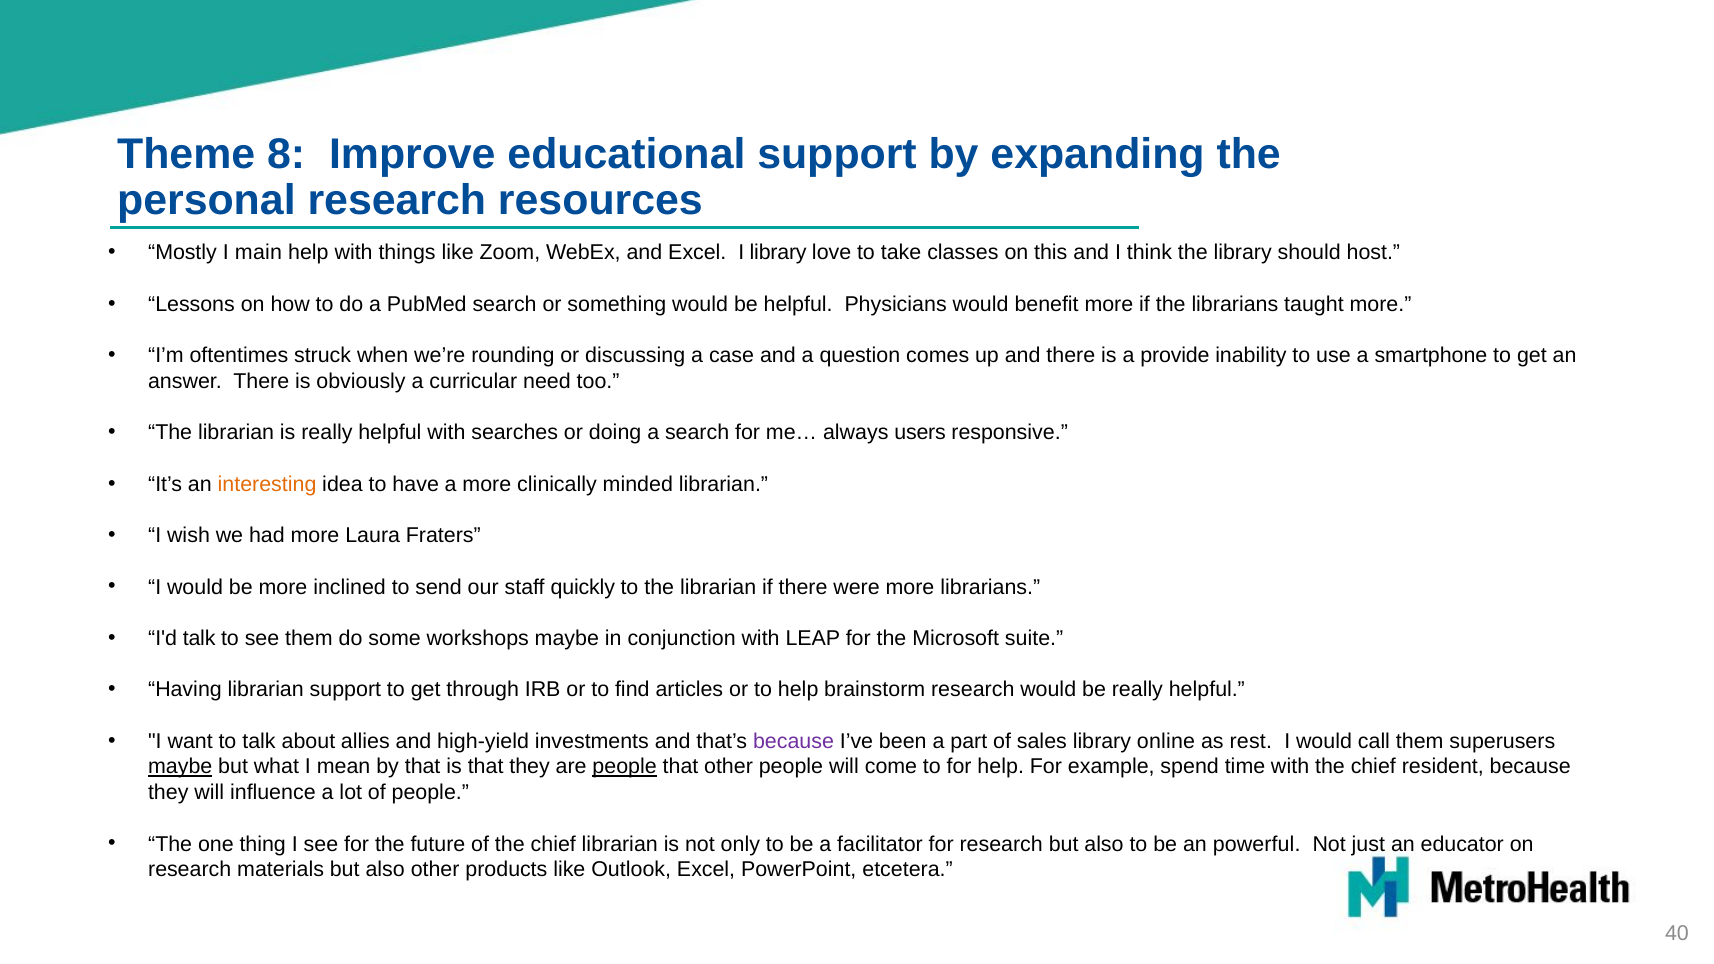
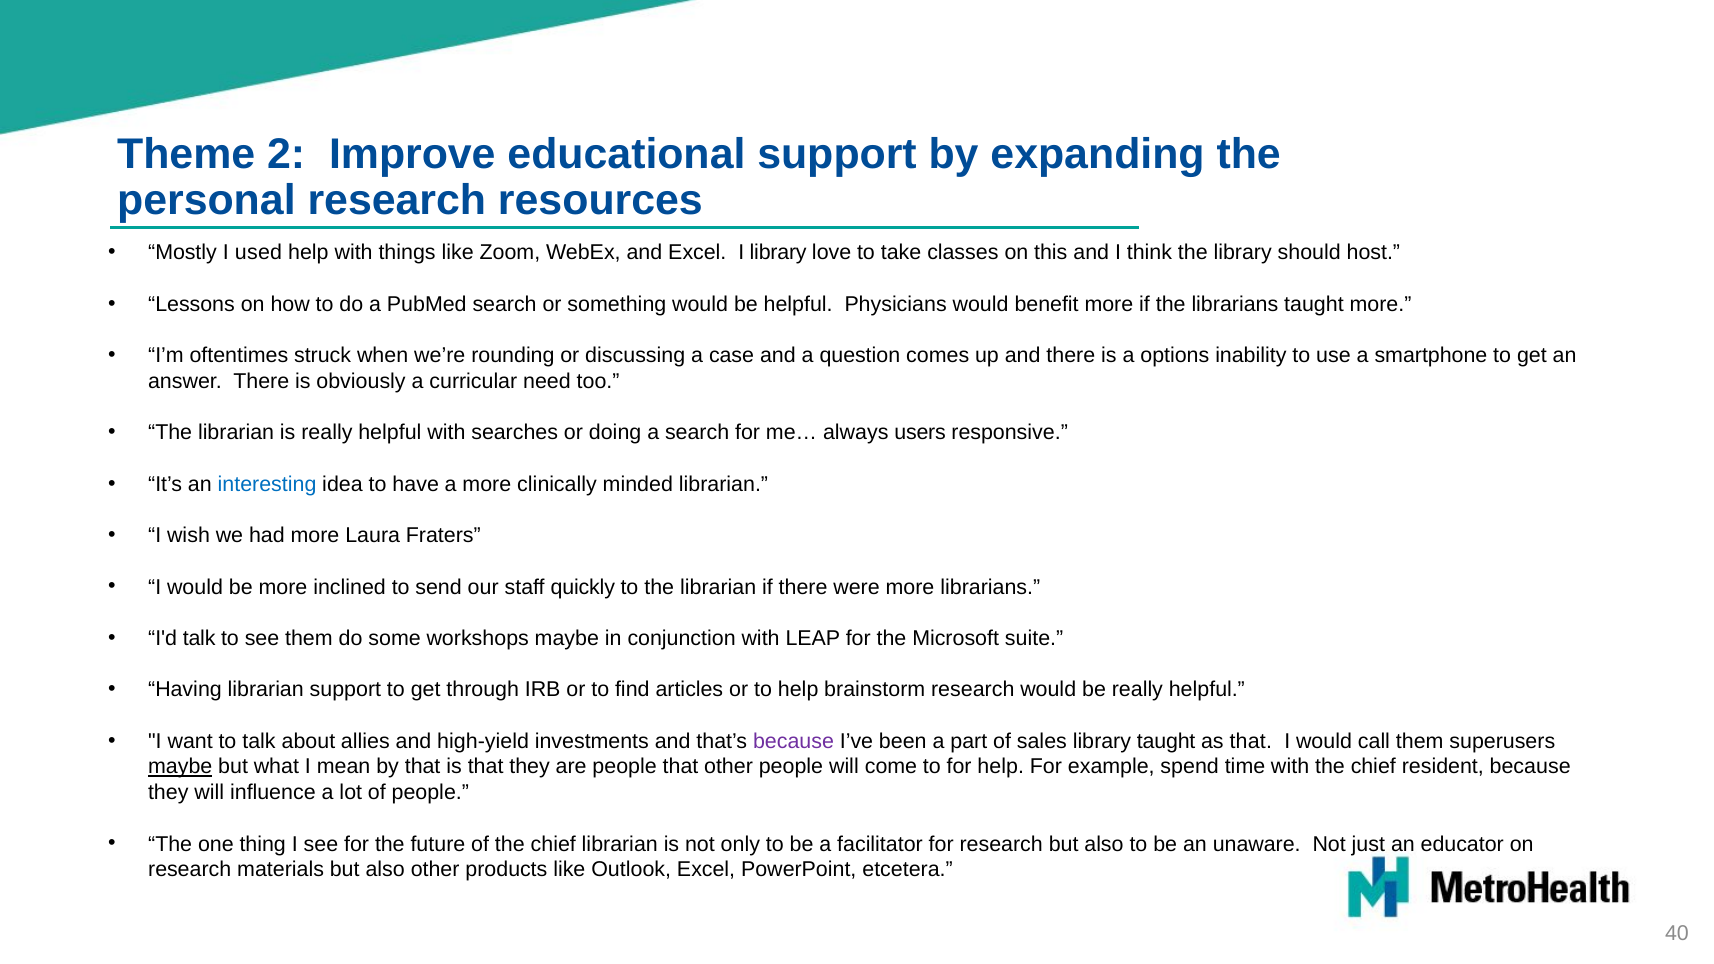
8: 8 -> 2 (286, 154)
main: main -> used (259, 253)
provide: provide -> options (1175, 356)
interesting colour: orange -> blue (267, 484)
library online: online -> taught (1166, 741)
as rest: rest -> that (1251, 741)
people underline: present -> none (625, 767)
powerful: powerful -> unaware (1257, 844)
